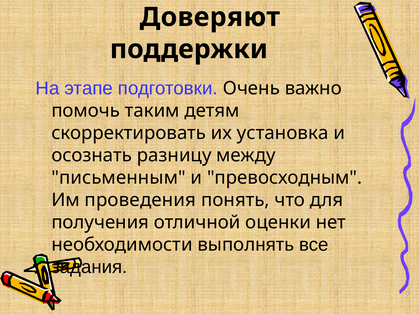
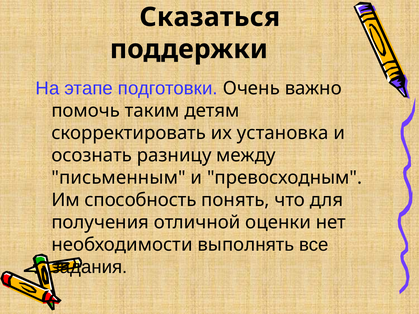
Доверяют: Доверяют -> Сказаться (210, 17)
проведения: проведения -> способность (141, 200)
